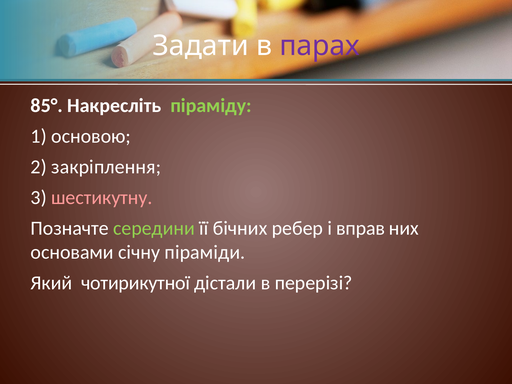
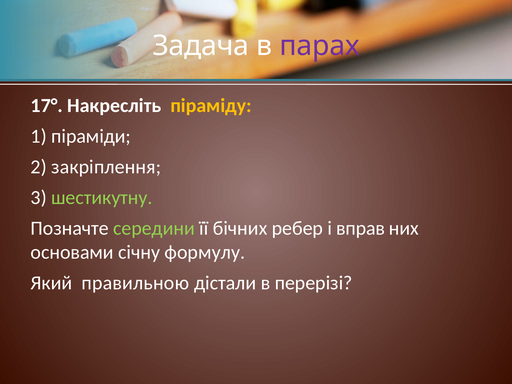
Задати: Задати -> Задача (201, 46)
85°: 85° -> 17° (47, 105)
піраміду colour: light green -> yellow (211, 105)
основою: основою -> піраміди (91, 136)
шестикутну colour: pink -> light green (102, 198)
піраміди: піраміди -> формулу (205, 252)
чотирикутної: чотирикутної -> правильною (135, 283)
